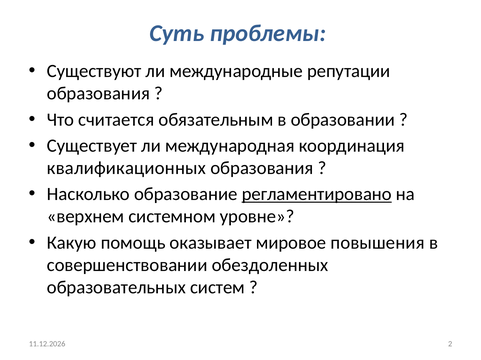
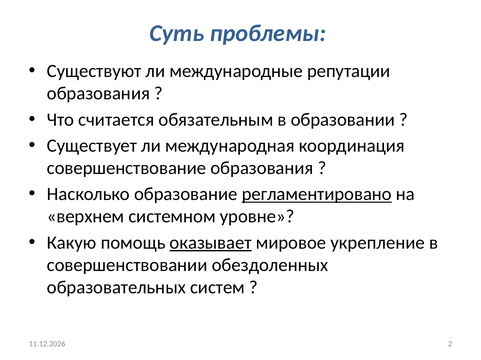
квалификационных: квалификационных -> совершенствование (127, 168)
оказывает underline: none -> present (211, 243)
повышения: повышения -> укрепление (378, 243)
